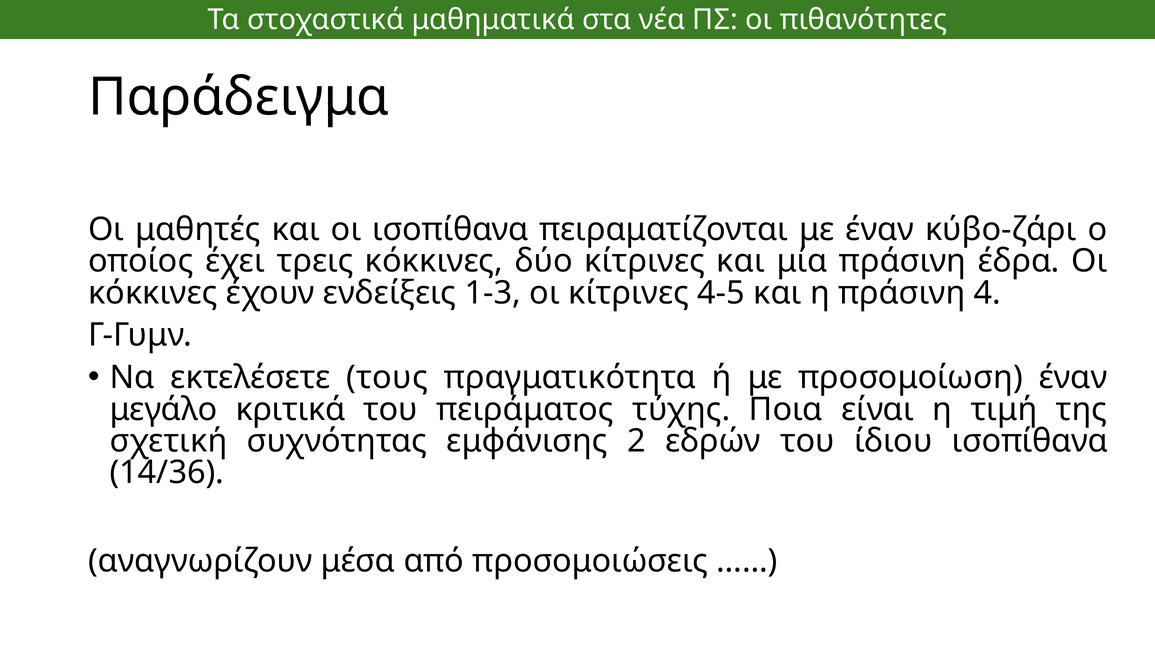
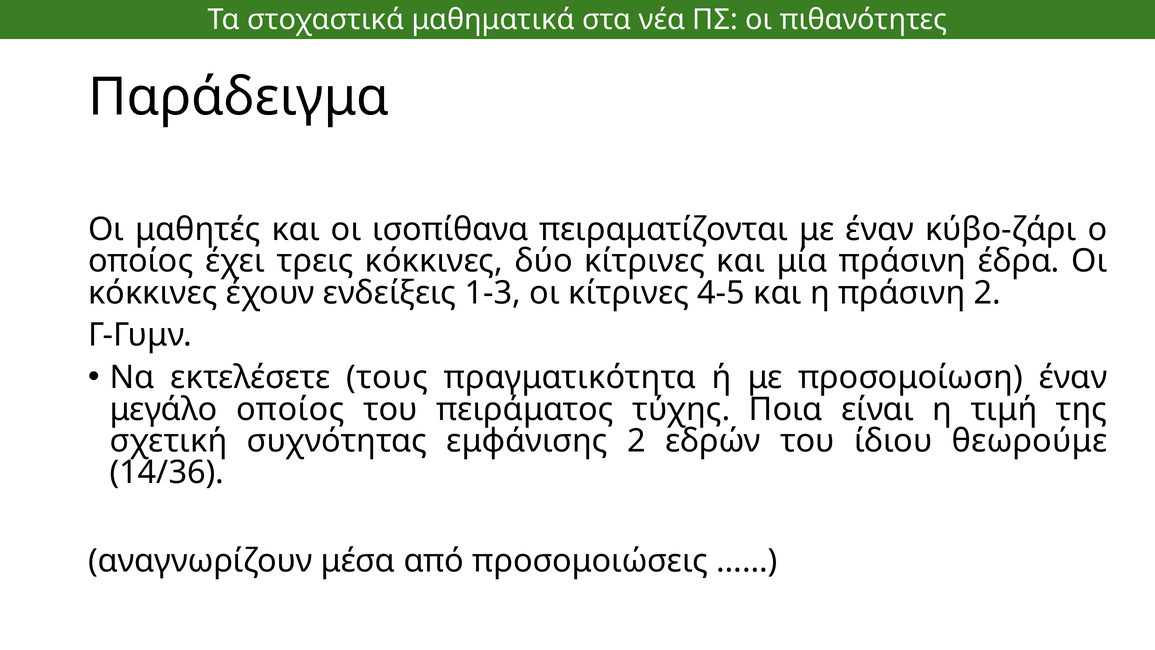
πράσινη 4: 4 -> 2 (988, 293)
μεγάλο κριτικά: κριτικά -> οποίος (290, 409)
ίδιου ισοπίθανα: ισοπίθανα -> θεωρούμε (1030, 441)
